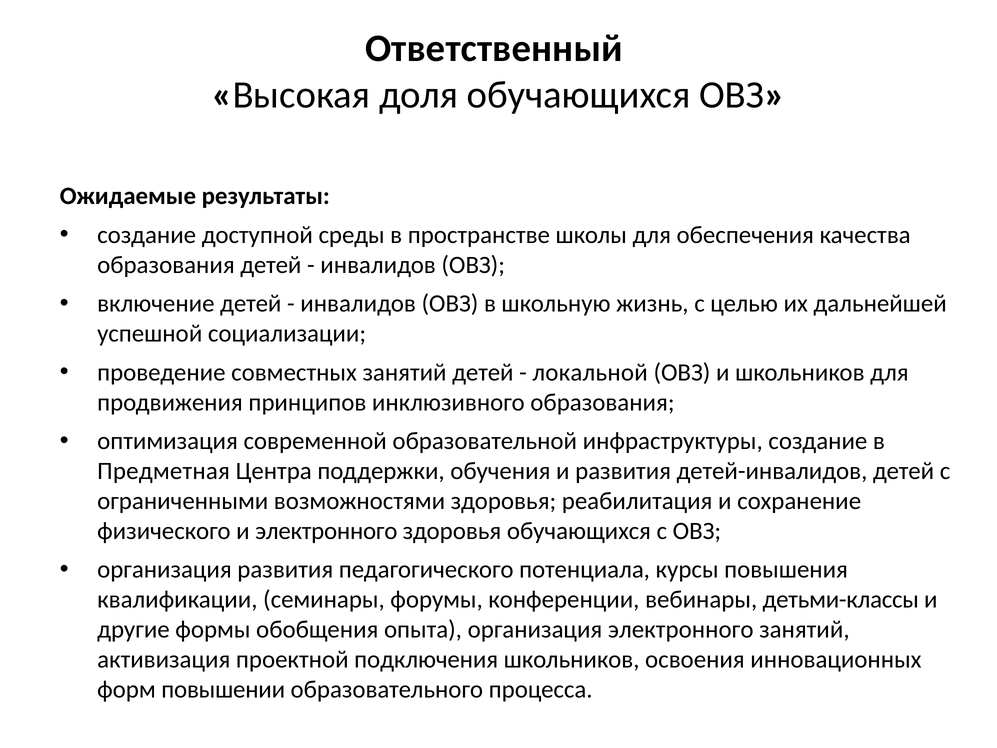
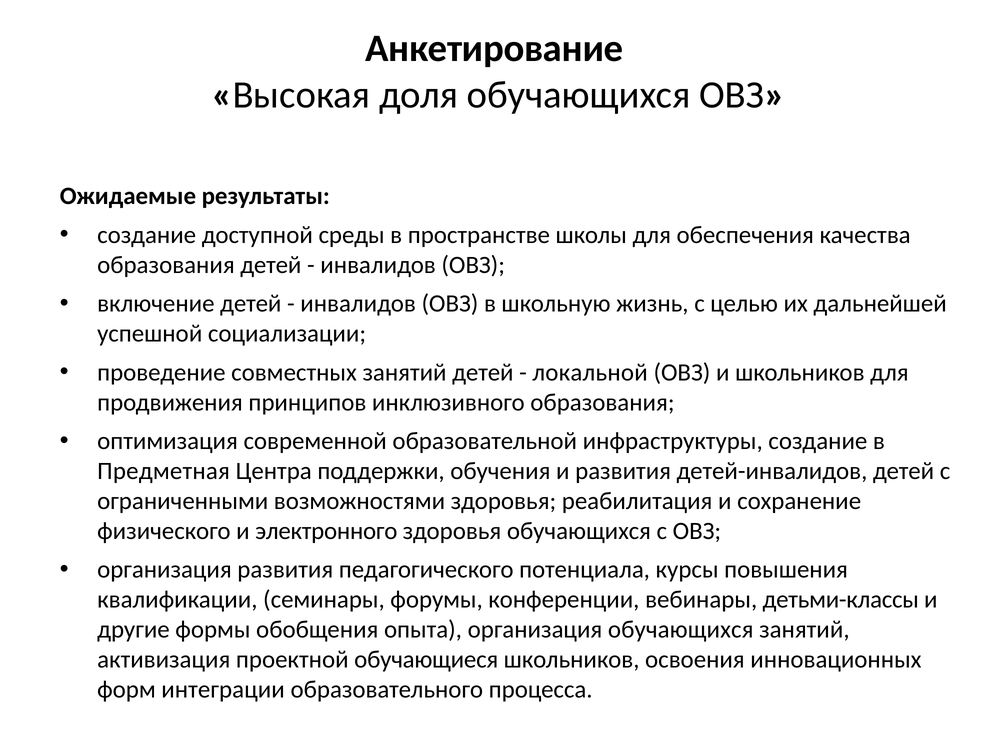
Ответственный: Ответственный -> Анкетирование (494, 48)
организация электронного: электронного -> обучающихся (681, 629)
подключения: подключения -> обучающиеся (426, 659)
повышении: повышении -> интеграции (223, 689)
